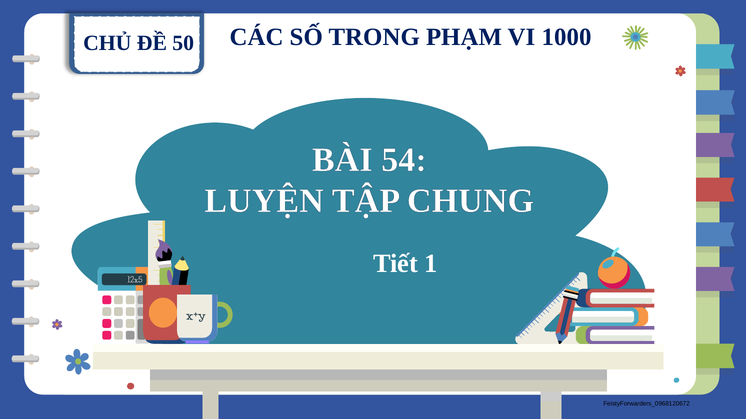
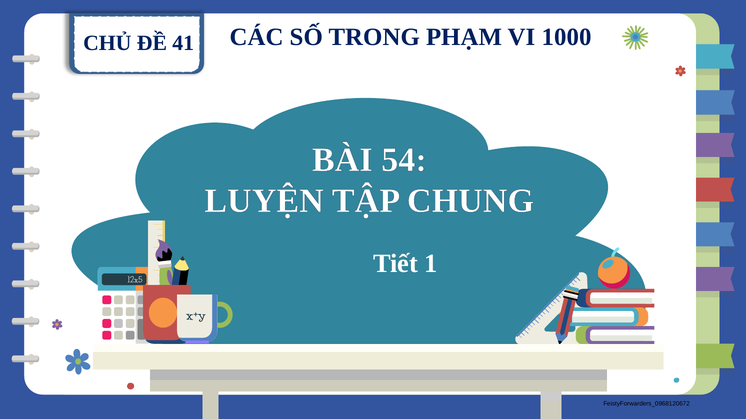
50: 50 -> 41 (183, 43)
